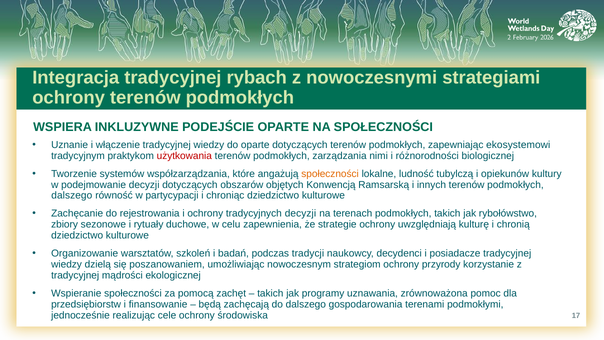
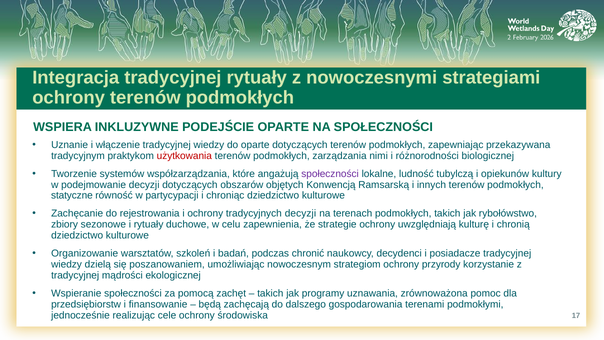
tradycyjnej rybach: rybach -> rytuały (257, 77)
ekosystemowi: ekosystemowi -> przekazywana (518, 145)
społeczności colour: orange -> purple (330, 174)
dalszego: dalszego -> statyczne (72, 195)
tradycji: tradycji -> chronić (308, 253)
